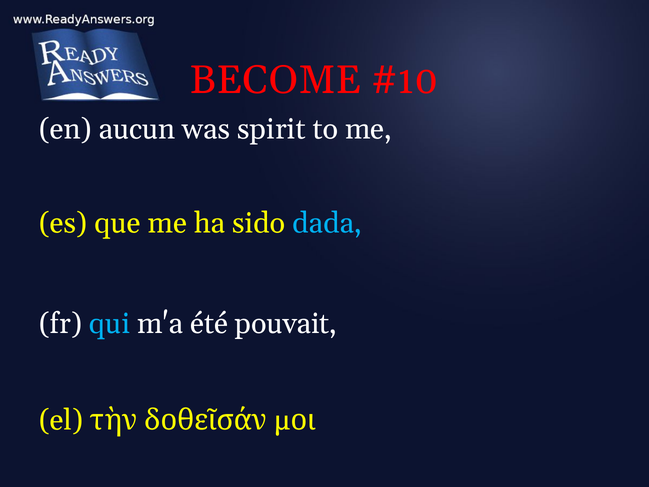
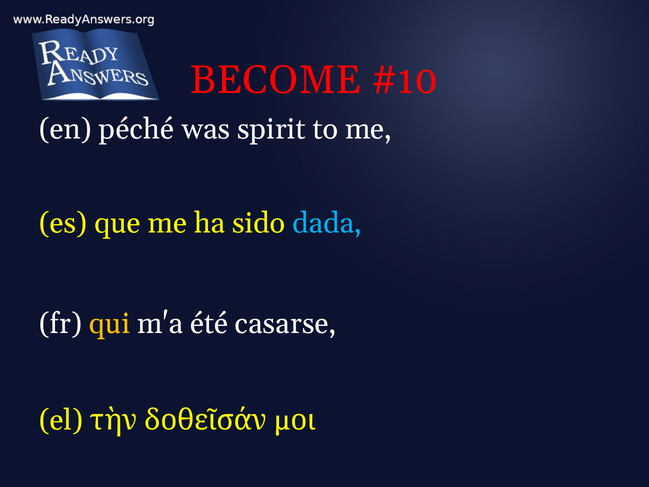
aucun: aucun -> péché (137, 129)
qui colour: light blue -> yellow (109, 323)
pouvait: pouvait -> casarse (286, 323)
